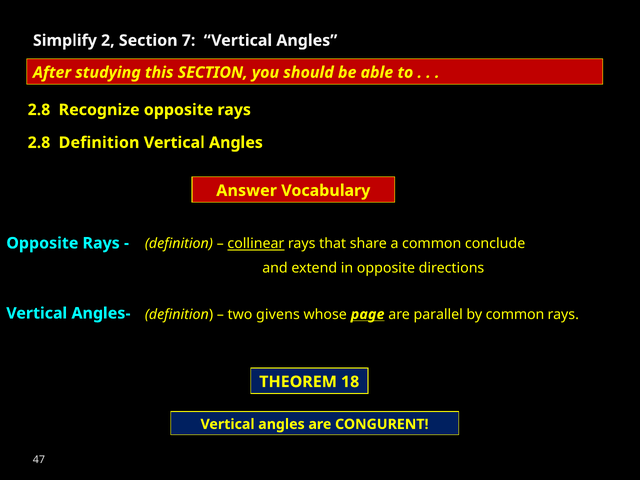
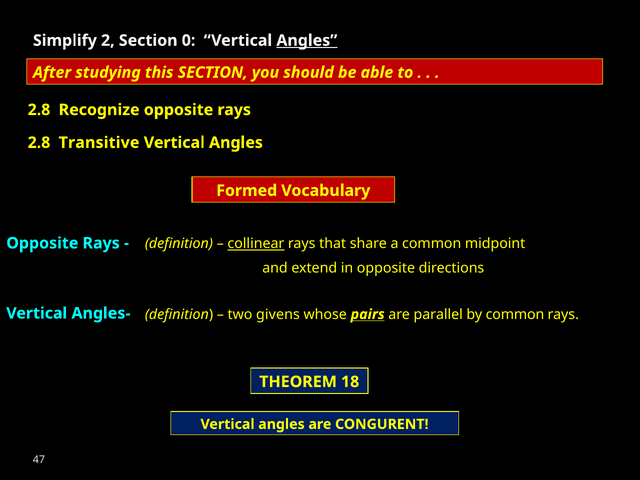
7: 7 -> 0 (189, 41)
Angles underline: none -> present (307, 41)
2.8 Definition: Definition -> Transitive (99, 143)
Answer: Answer -> Formed (247, 191)
conclude: conclude -> midpoint (495, 244)
page: page -> pairs (368, 314)
